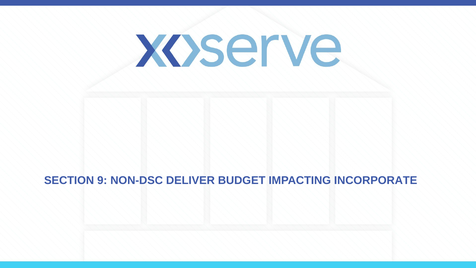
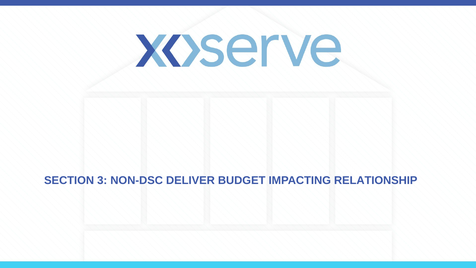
9: 9 -> 3 (102, 180)
INCORPORATE: INCORPORATE -> RELATIONSHIP (376, 180)
